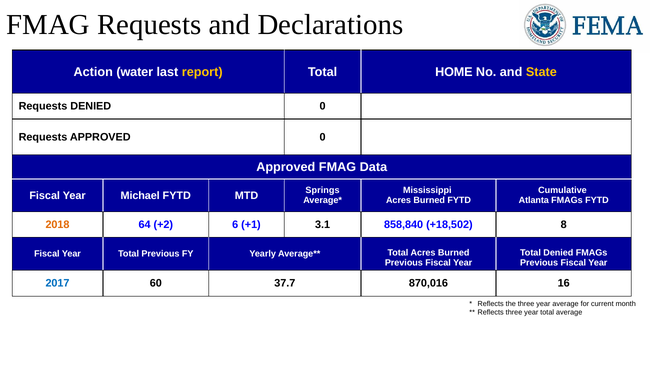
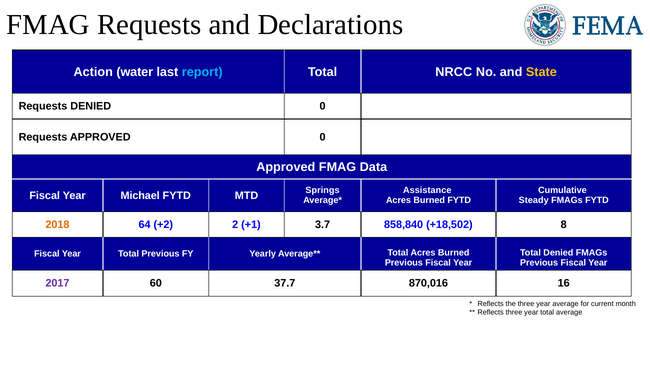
report colour: yellow -> light blue (202, 72)
HOME: HOME -> NRCC (454, 72)
Mississippi: Mississippi -> Assistance (427, 190)
Atlanta: Atlanta -> Steady (534, 200)
6: 6 -> 2 (235, 225)
3.1: 3.1 -> 3.7 (323, 225)
2017 colour: blue -> purple (58, 283)
